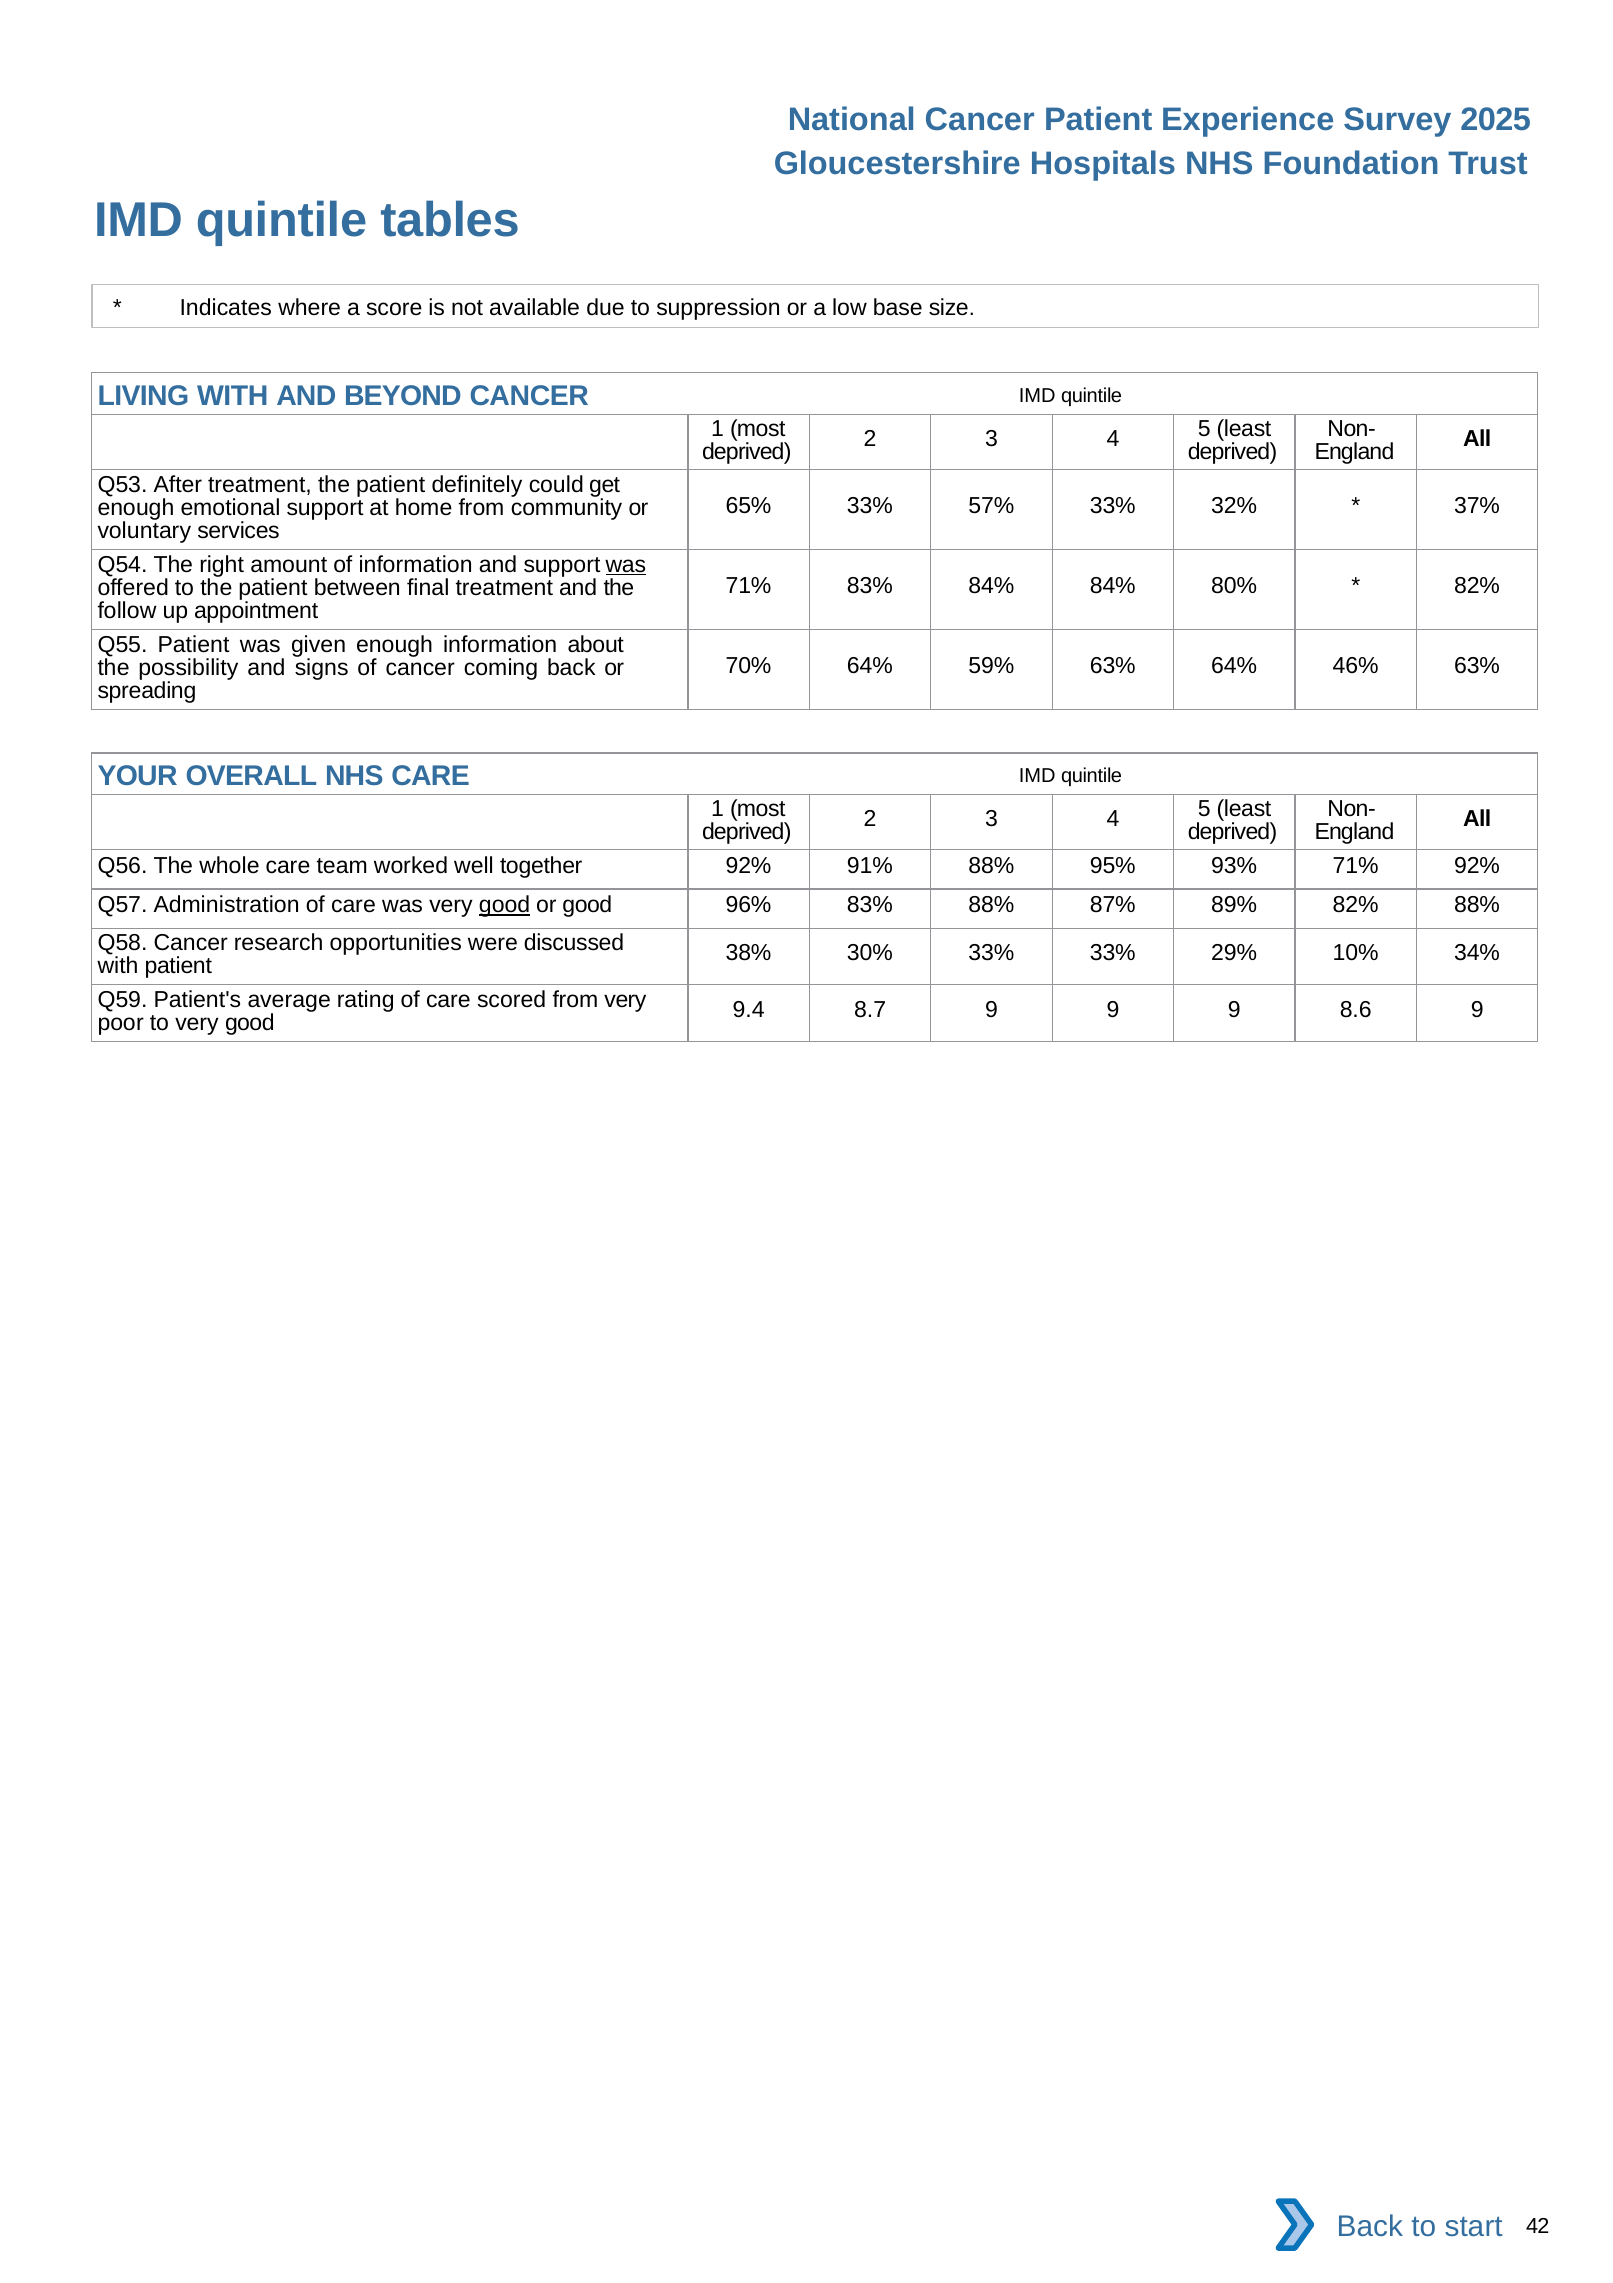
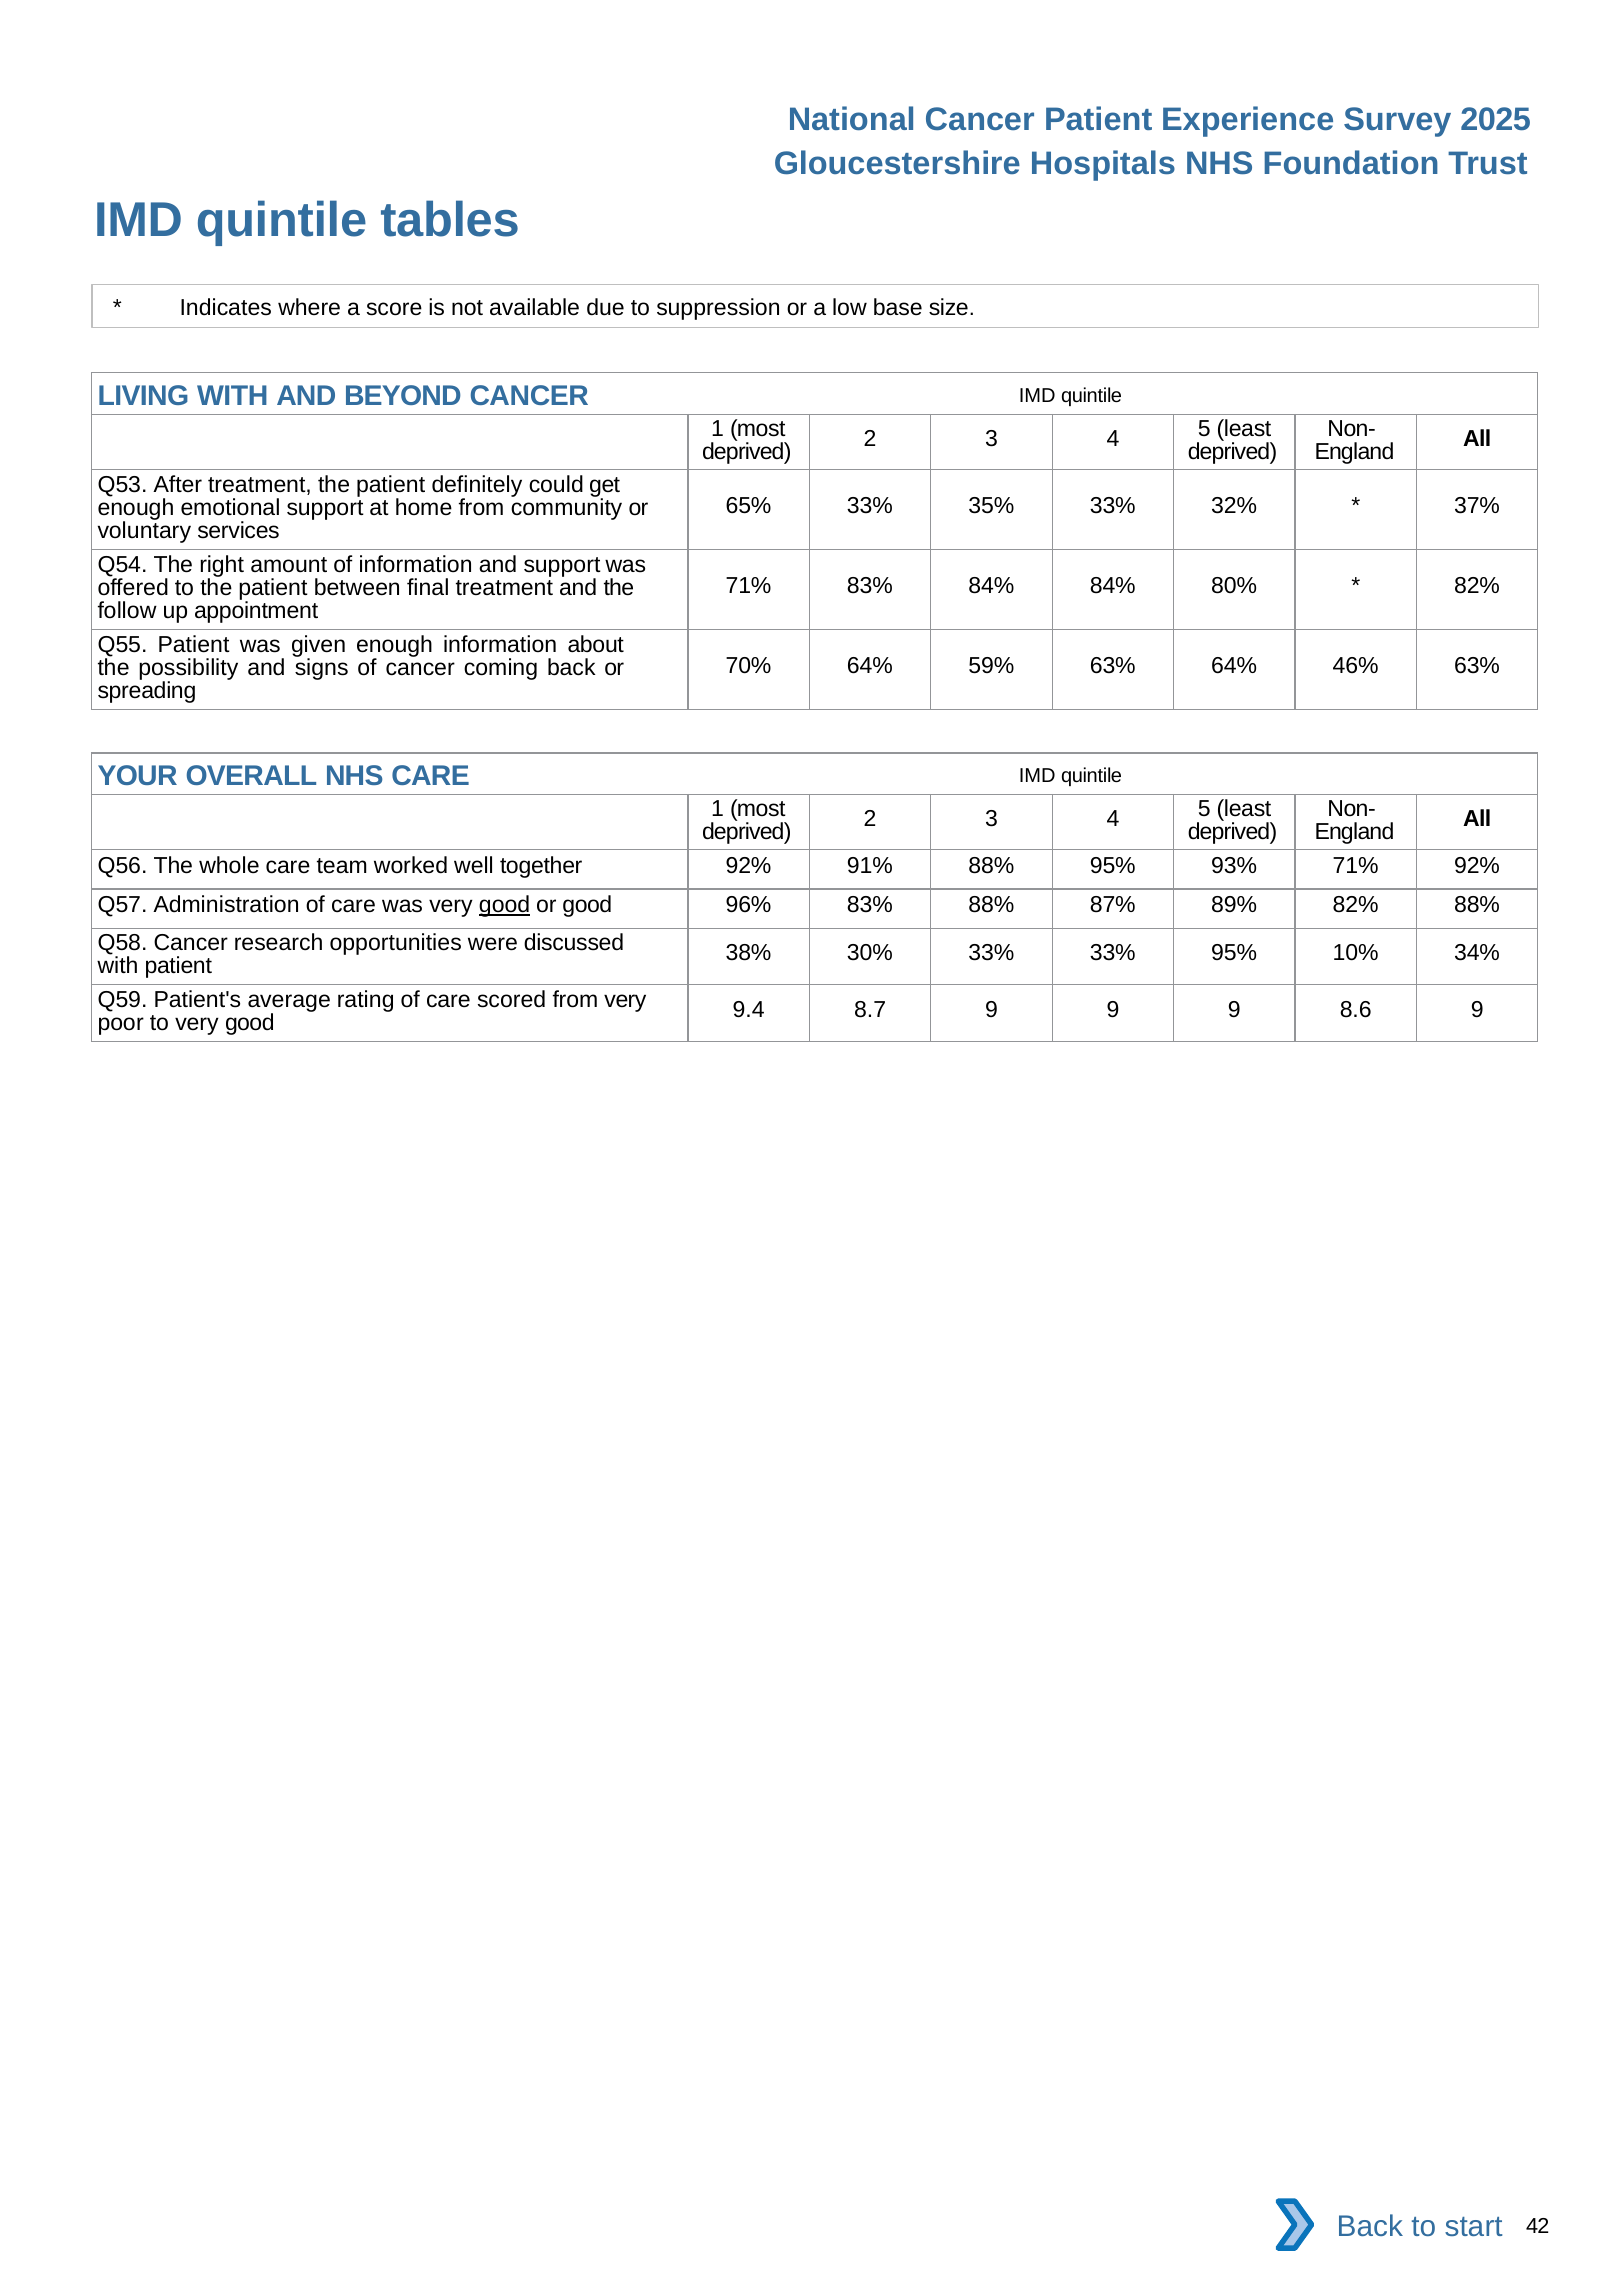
57%: 57% -> 35% (991, 506)
was underline: present -> none (626, 564)
33% 29%: 29% -> 95% (1234, 953)
